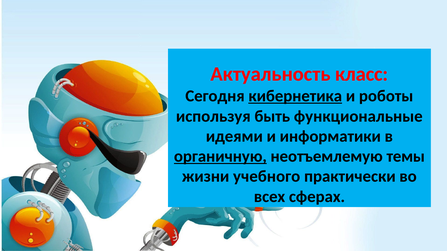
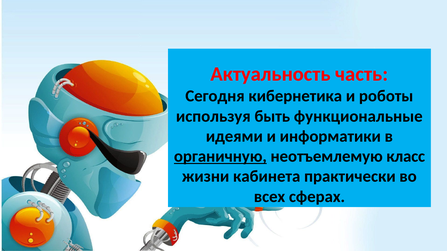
класс: класс -> часть (362, 74)
кибернетика underline: present -> none (295, 96)
темы: темы -> класс (406, 157)
учебного: учебного -> кабинета (267, 177)
